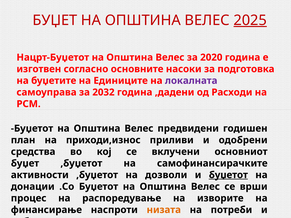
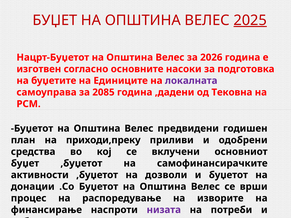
2020: 2020 -> 2026 (211, 57)
2032: 2032 -> 2085 (103, 92)
Расходи: Расходи -> Тековна (232, 92)
приходи,износ: приходи,износ -> приходи,преку (103, 140)
буџетот underline: present -> none (228, 175)
низата colour: orange -> purple (164, 210)
